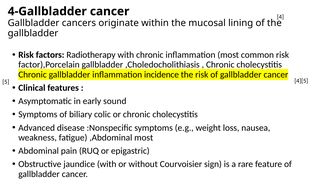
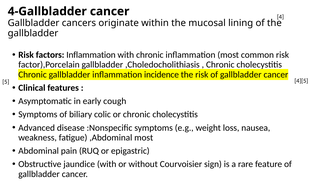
factors Radiotherapy: Radiotherapy -> Inflammation (91, 55)
sound: sound -> cough (115, 101)
